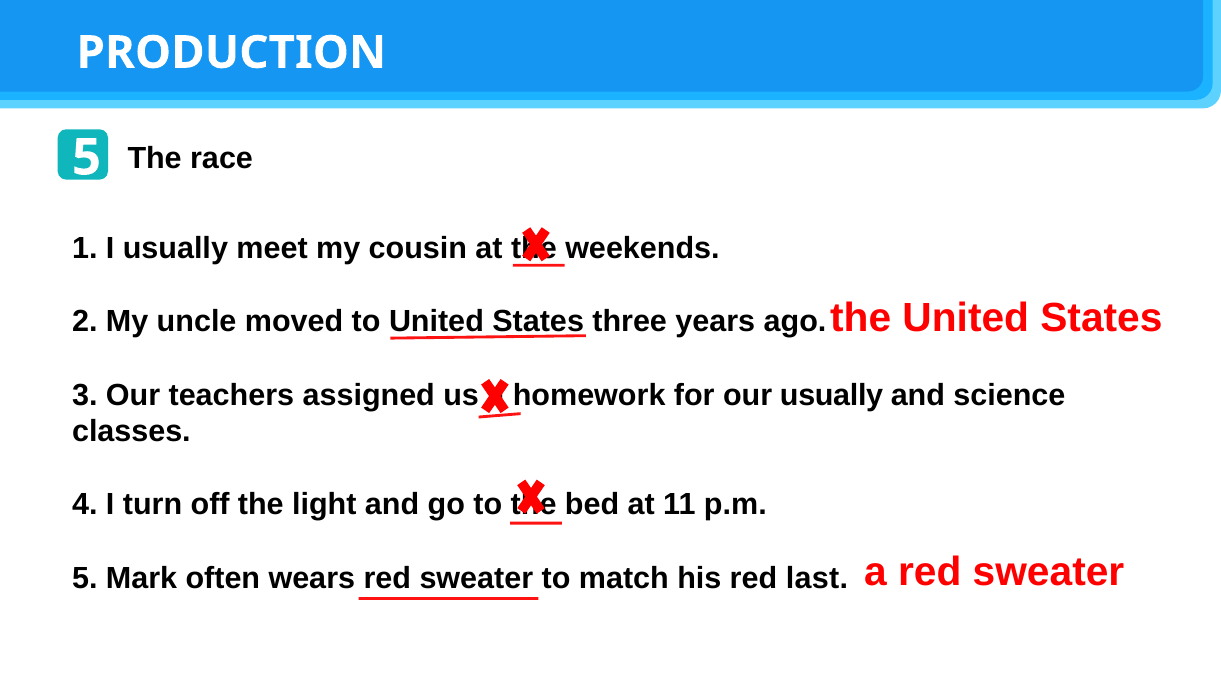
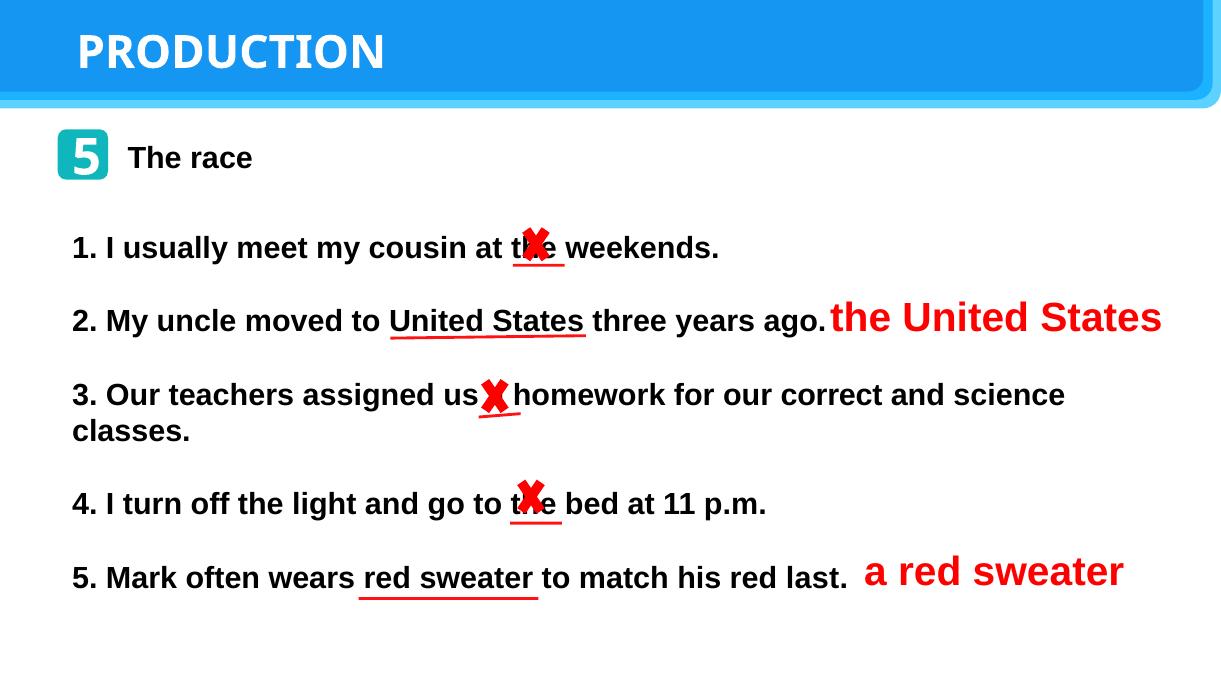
our usually: usually -> correct (832, 395)
